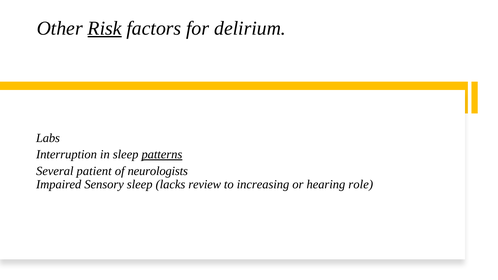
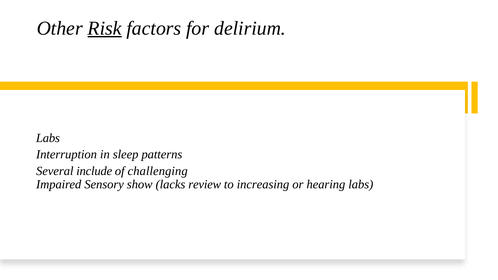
patterns underline: present -> none (162, 155)
patient: patient -> include (94, 171)
neurologists: neurologists -> challenging (158, 171)
Sensory sleep: sleep -> show (140, 185)
hearing role: role -> labs (361, 185)
